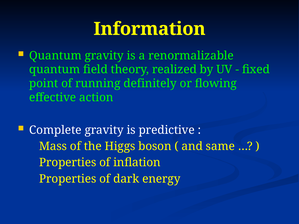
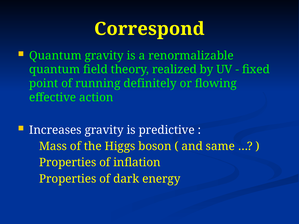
Information: Information -> Correspond (149, 29)
Complete: Complete -> Increases (55, 130)
